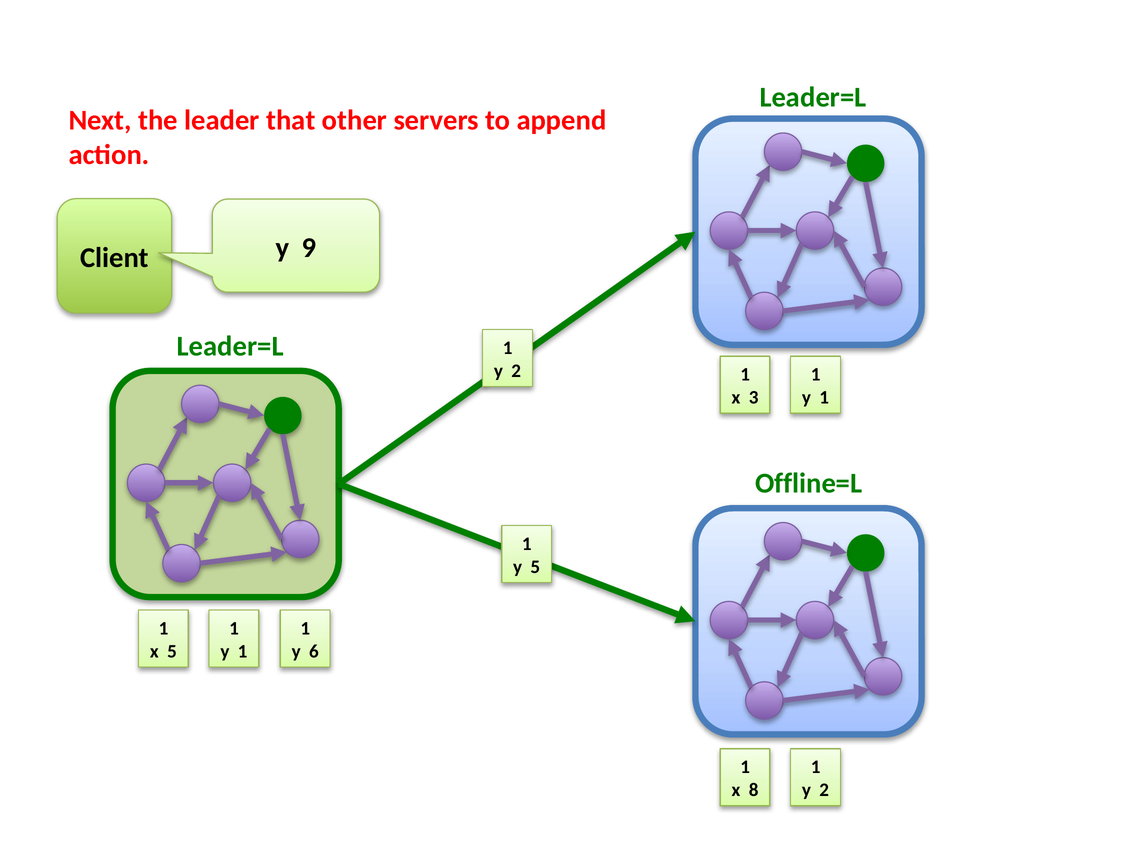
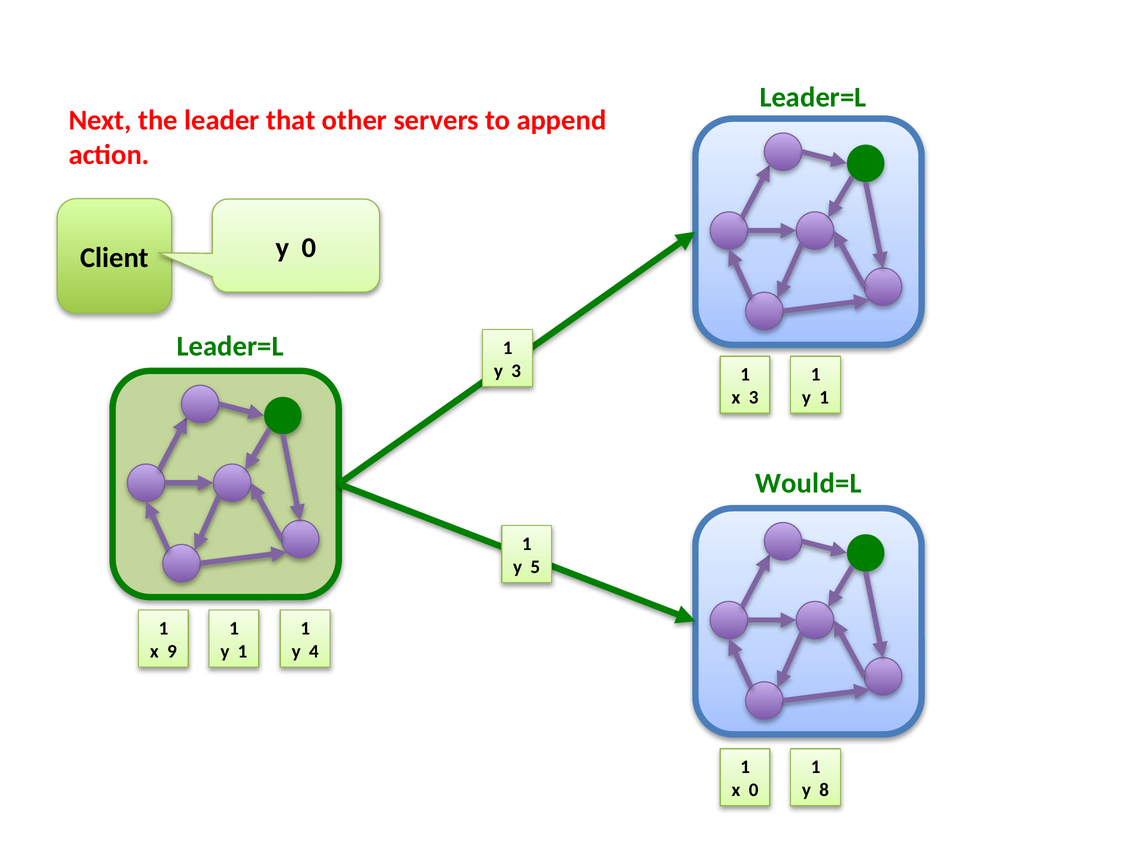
9: 9 -> 0 (309, 248)
2: 2 -> 3 (516, 371)
Offline=L: Offline=L -> Would=L (809, 483)
5: 5 -> 9 (172, 651)
6: 6 -> 4 (314, 651)
8: 8 -> 0 (754, 790)
2: 2 -> 8 (824, 790)
